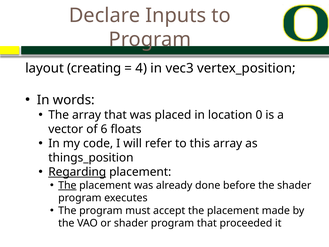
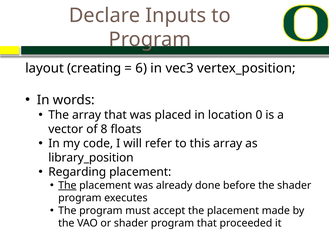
4: 4 -> 6 (141, 68)
6: 6 -> 8 (104, 129)
things_position: things_position -> library_position (91, 158)
Regarding underline: present -> none (77, 172)
